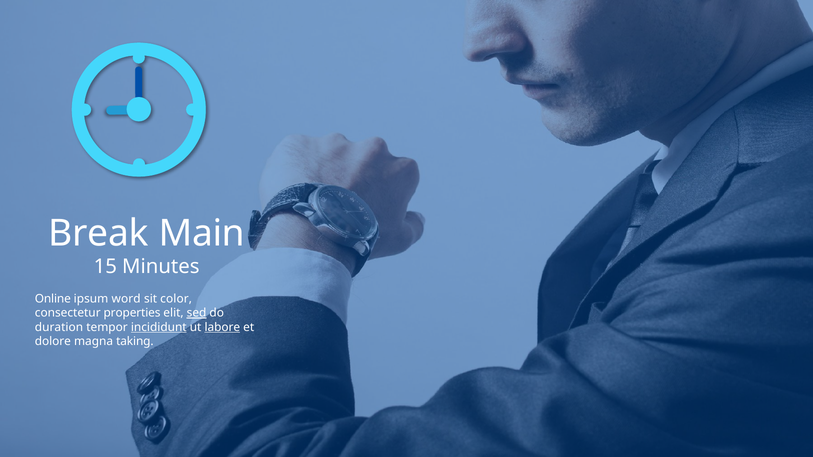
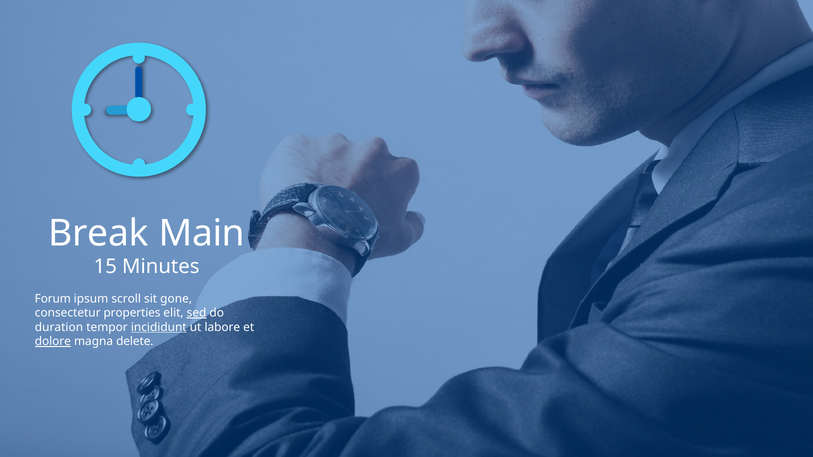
Online: Online -> Forum (53, 299)
word: word -> scroll (126, 299)
color: color -> gone (176, 299)
labore underline: present -> none (222, 327)
dolore underline: none -> present (53, 342)
taking: taking -> delete (135, 342)
